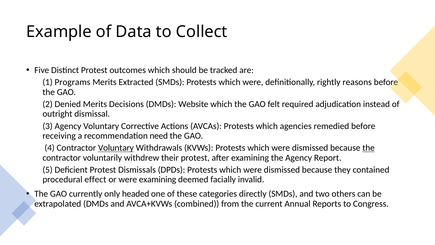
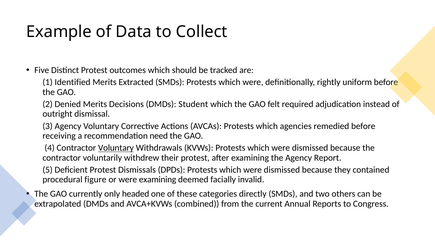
Programs: Programs -> Identified (73, 82)
reasons: reasons -> uniform (357, 82)
Website: Website -> Student (193, 104)
the underline: present -> none (369, 148)
effect: effect -> figure (95, 179)
